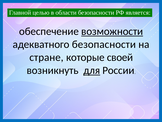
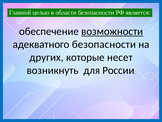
стране: стране -> других (46, 57)
своей: своей -> несет (120, 57)
для underline: present -> none (92, 70)
